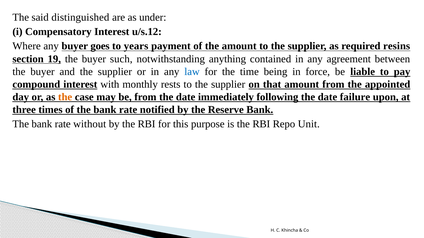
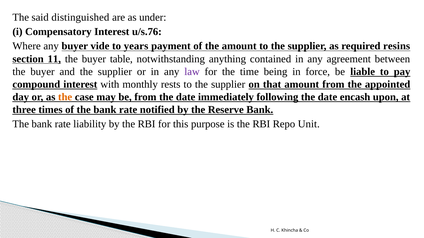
u/s.12: u/s.12 -> u/s.76 (147, 32)
goes: goes -> vide (100, 46)
19: 19 -> 11 (54, 59)
such: such -> table (121, 59)
law colour: blue -> purple (192, 72)
failure: failure -> encash (355, 97)
without: without -> liability (90, 124)
